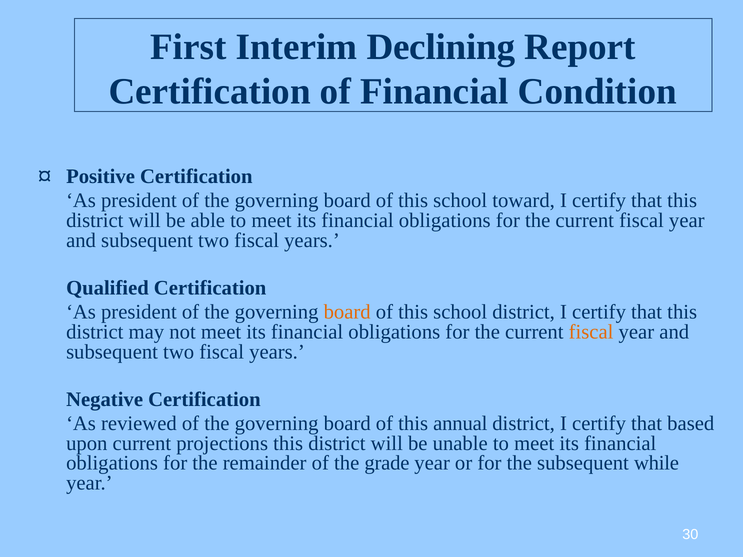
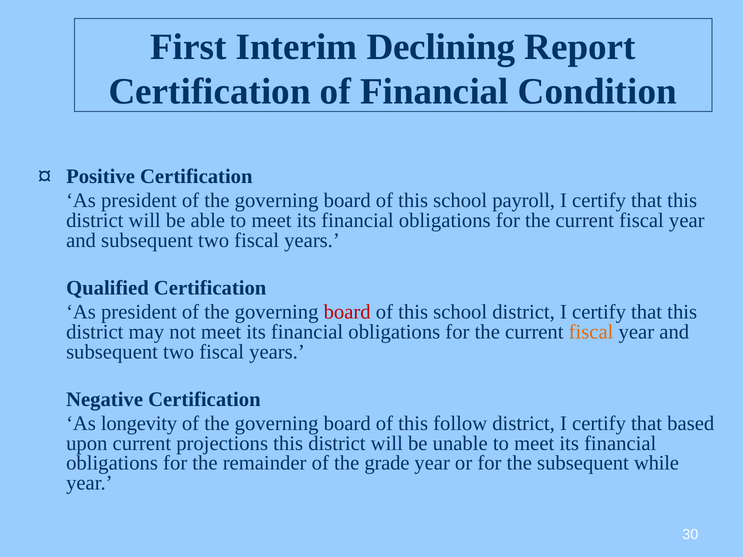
toward: toward -> payroll (524, 201)
board colour: orange -> red (347, 312)
reviewed: reviewed -> longevity (139, 424)
annual: annual -> follow (460, 424)
